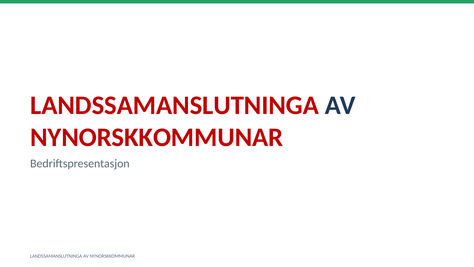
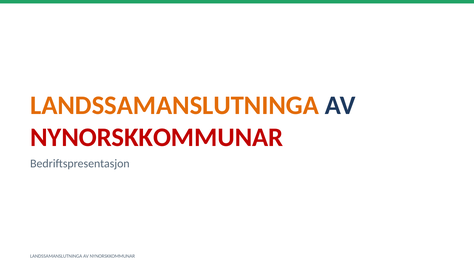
LANDSSAMANSLUTNINGA colour: red -> orange (175, 105)
